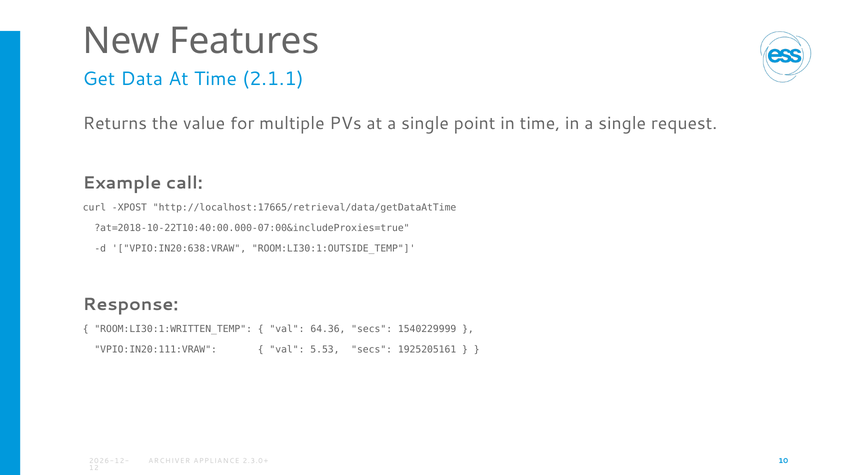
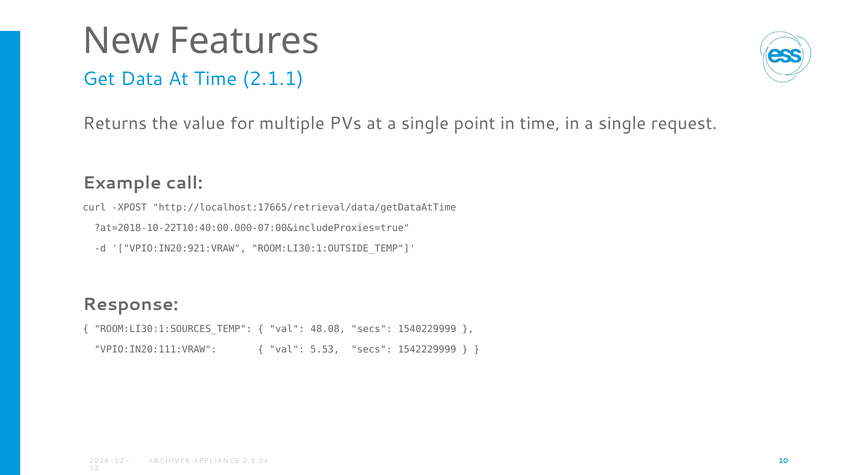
VPIO:IN20:638:VRAW: VPIO:IN20:638:VRAW -> VPIO:IN20:921:VRAW (179, 248)
ROOM:LI30:1:WRITTEN_TEMP: ROOM:LI30:1:WRITTEN_TEMP -> ROOM:LI30:1:SOURCES_TEMP (173, 329)
64.36: 64.36 -> 48.08 (328, 329)
1925205161: 1925205161 -> 1542229999 (427, 349)
